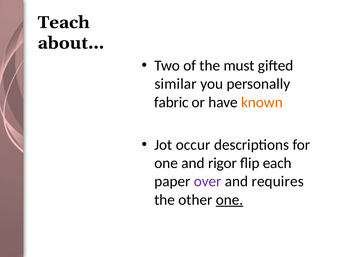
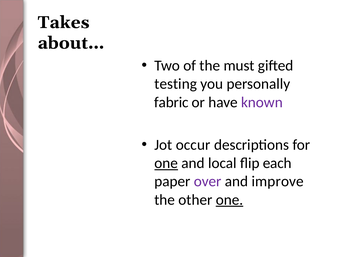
Teach: Teach -> Takes (64, 22)
similar: similar -> testing (176, 84)
known colour: orange -> purple (262, 102)
one underline: none -> present (166, 163)
rigor: rigor -> local (222, 163)
requires: requires -> improve (278, 181)
